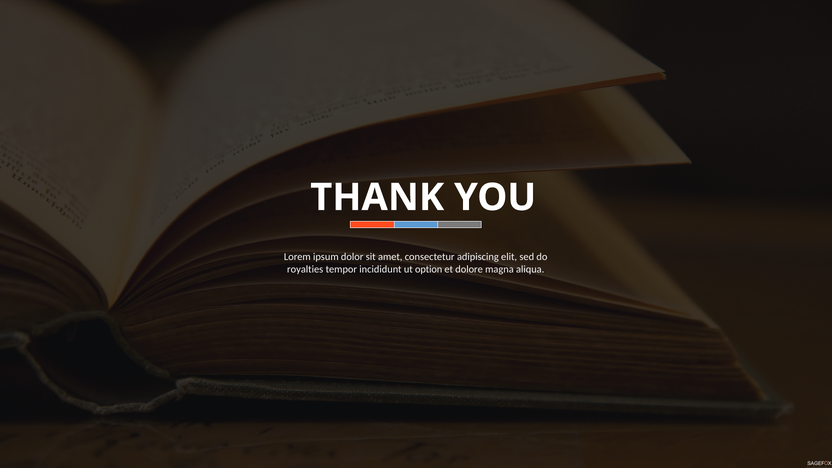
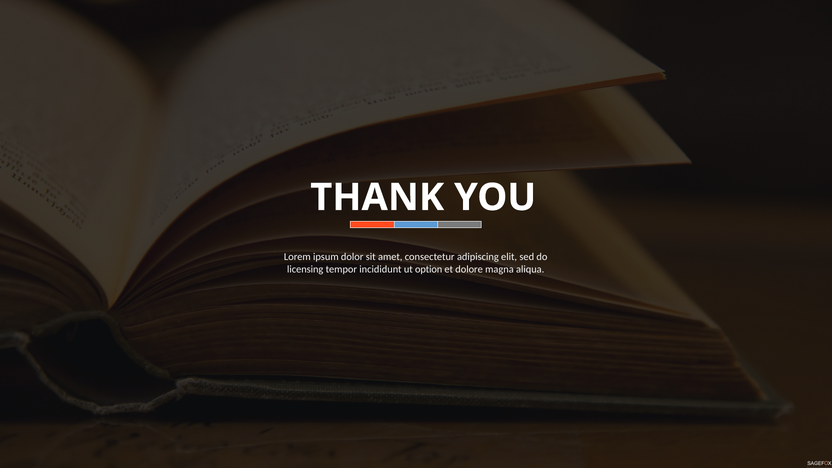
royalties: royalties -> licensing (305, 269)
